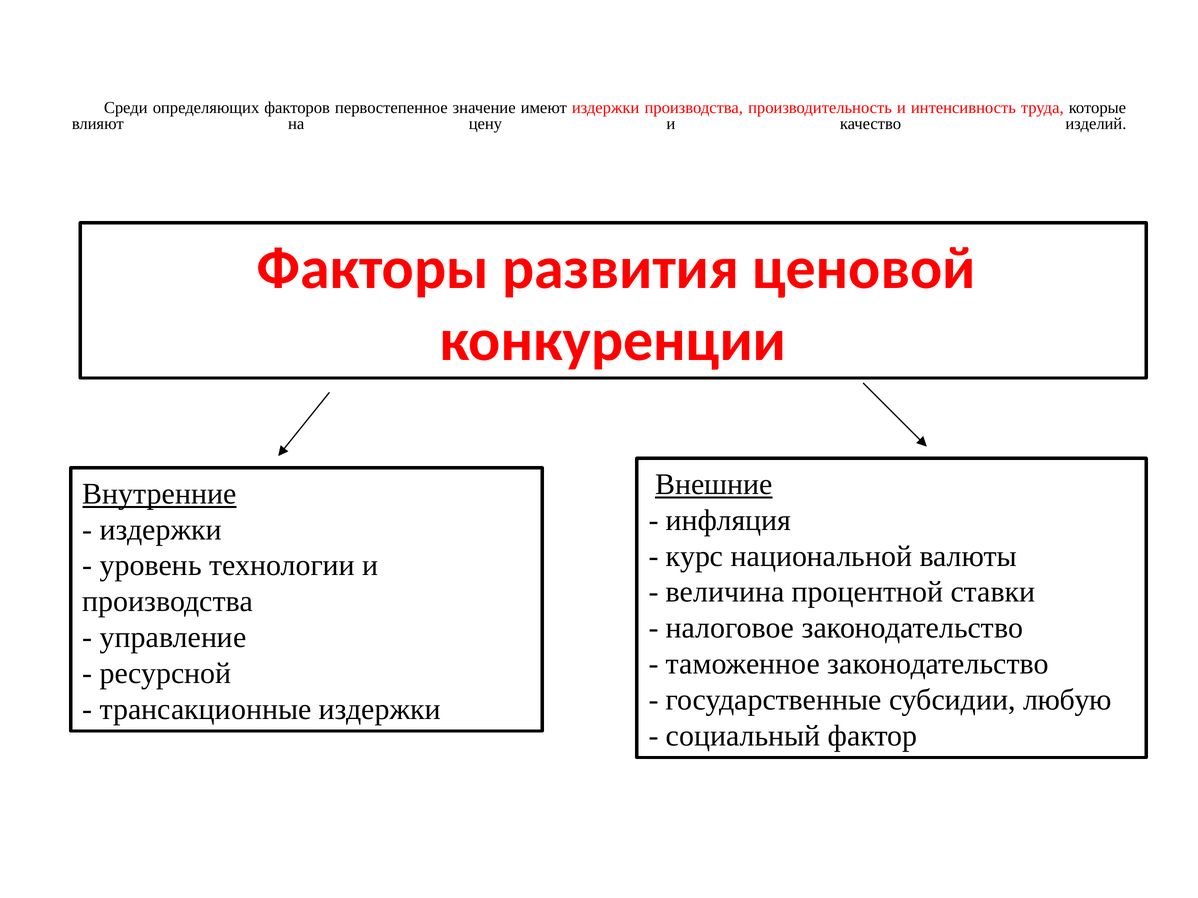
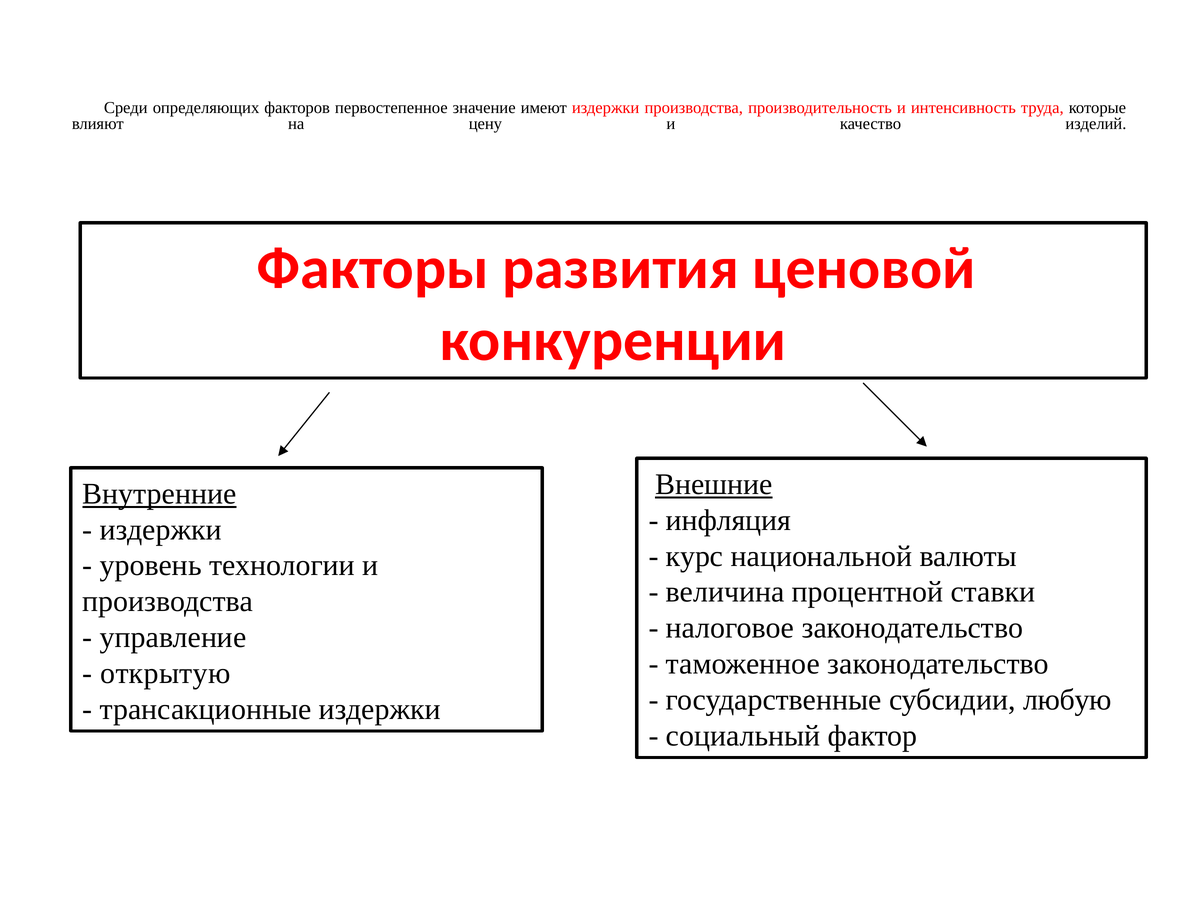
ресурсной: ресурсной -> открытую (165, 674)
